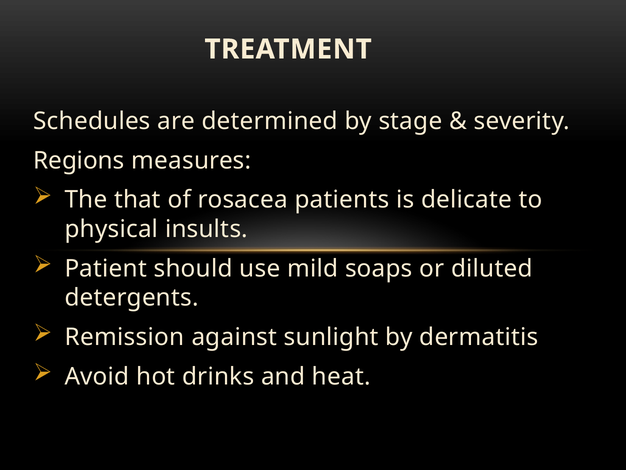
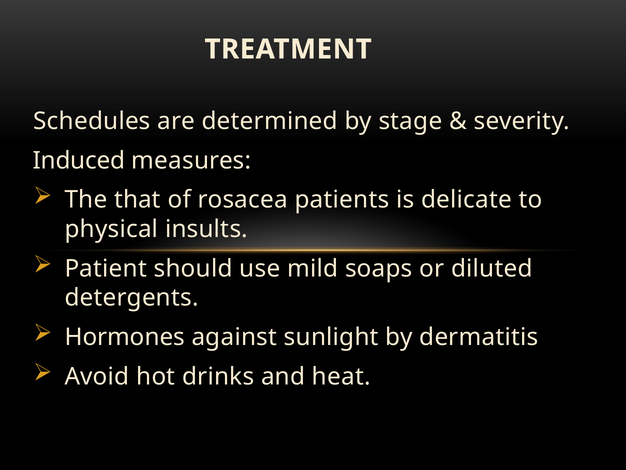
Regions: Regions -> Induced (79, 160)
Remission: Remission -> Hormones (125, 337)
